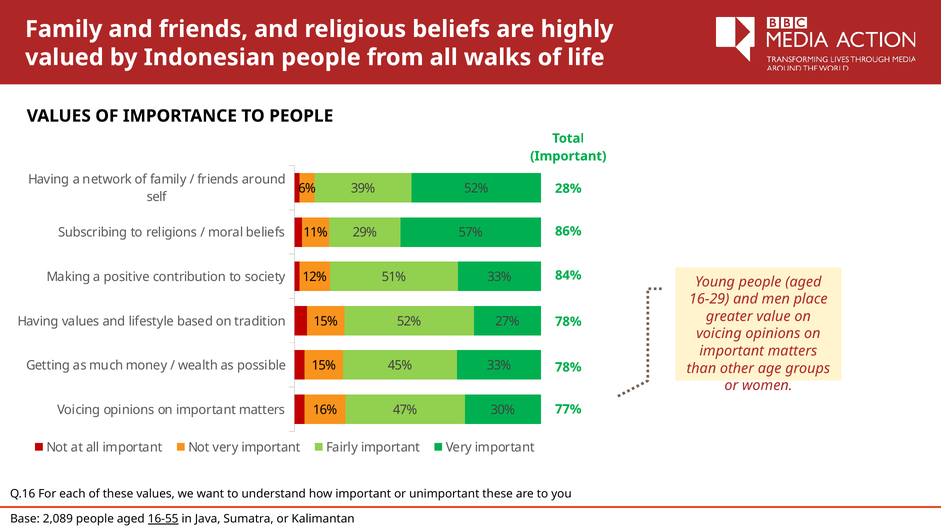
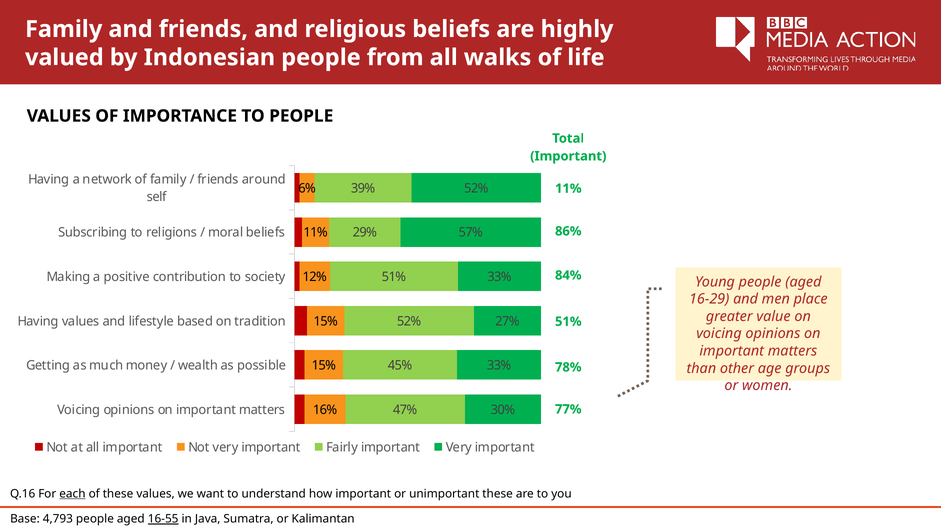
28%: 28% -> 11% (568, 188)
78%: 78% -> 51% (568, 321)
each underline: none -> present (72, 493)
2,089: 2,089 -> 4,793 (58, 518)
